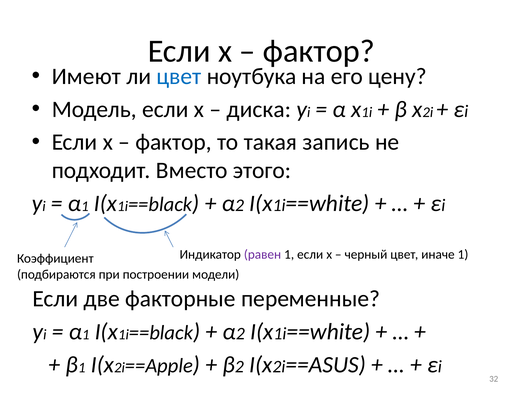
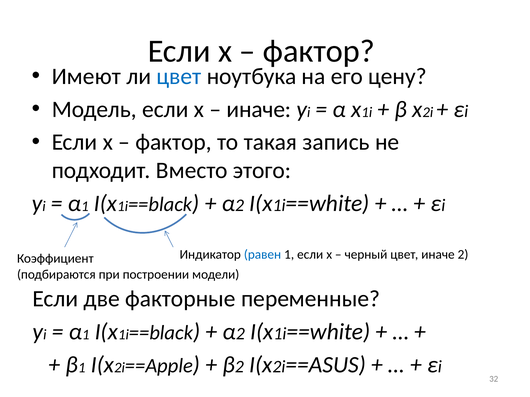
диска: диска -> иначе (259, 109)
равен colour: purple -> blue (262, 255)
иначе 1: 1 -> 2 (463, 255)
